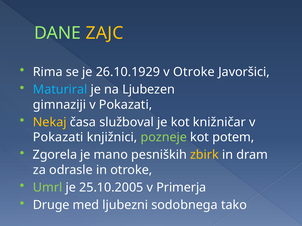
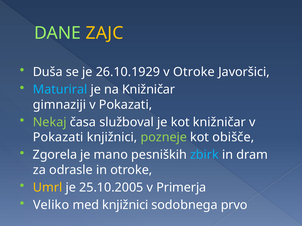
Rima: Rima -> Duša (48, 72)
na Ljubezen: Ljubezen -> Knižničar (149, 90)
Nekaj colour: yellow -> light green (50, 122)
potem: potem -> obišče (233, 138)
zbirk colour: yellow -> light blue (204, 155)
Umrl colour: light green -> yellow (48, 188)
Druge: Druge -> Veliko (51, 206)
med ljubezni: ljubezni -> knjižnici (125, 206)
tako: tako -> prvo (234, 206)
